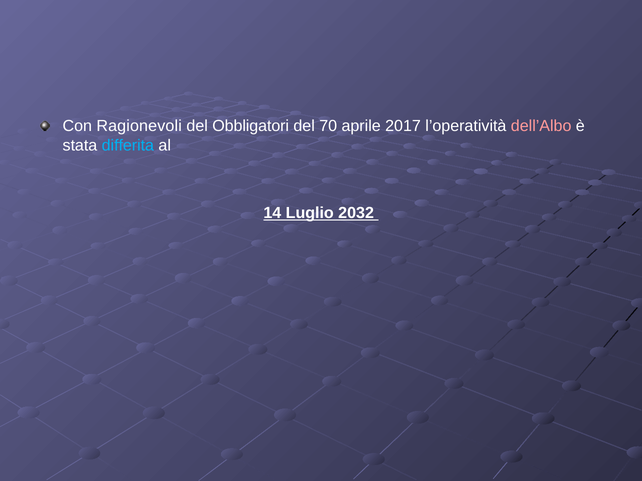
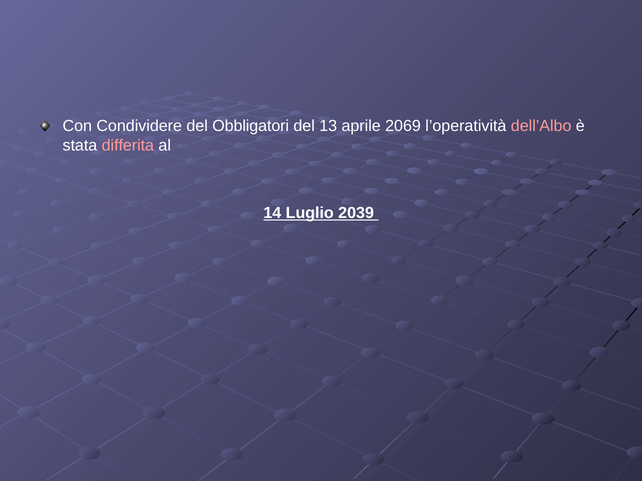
Ragionevoli: Ragionevoli -> Condividere (139, 126)
70: 70 -> 13 (328, 126)
2017: 2017 -> 2069 (403, 126)
differita colour: light blue -> pink (128, 146)
2032: 2032 -> 2039 (356, 213)
